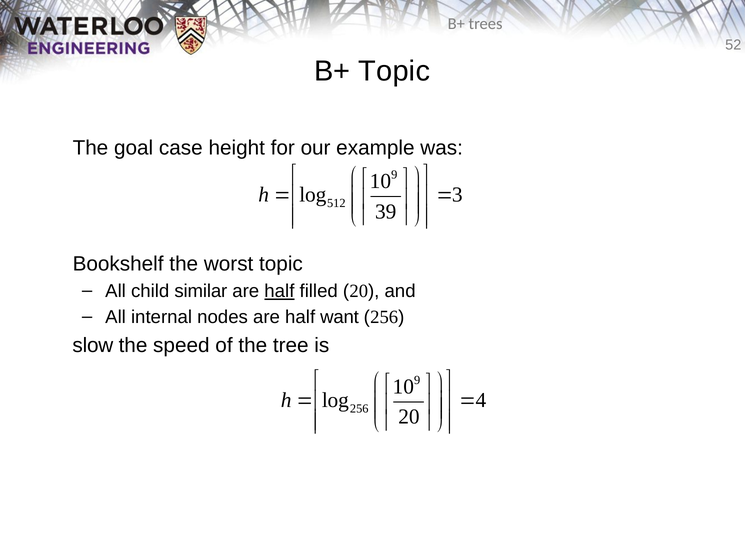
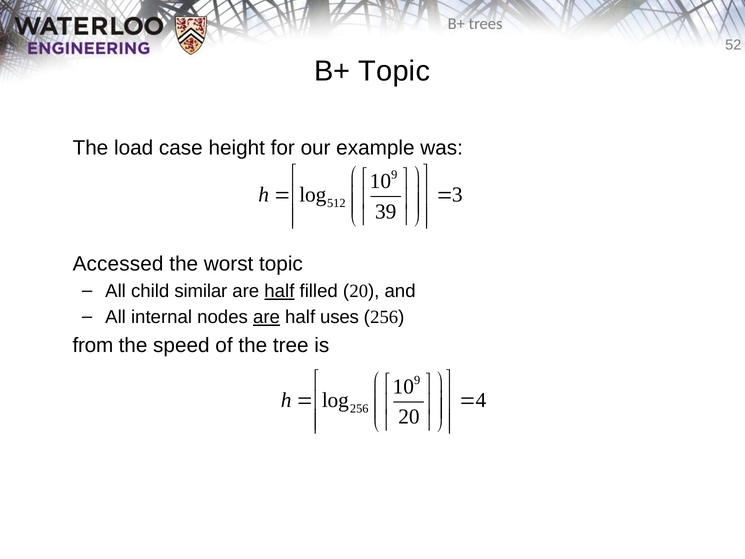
goal: goal -> load (134, 148)
Bookshelf: Bookshelf -> Accessed (118, 264)
are underline: none -> present (267, 317)
want: want -> uses (340, 317)
slow: slow -> from (93, 345)
